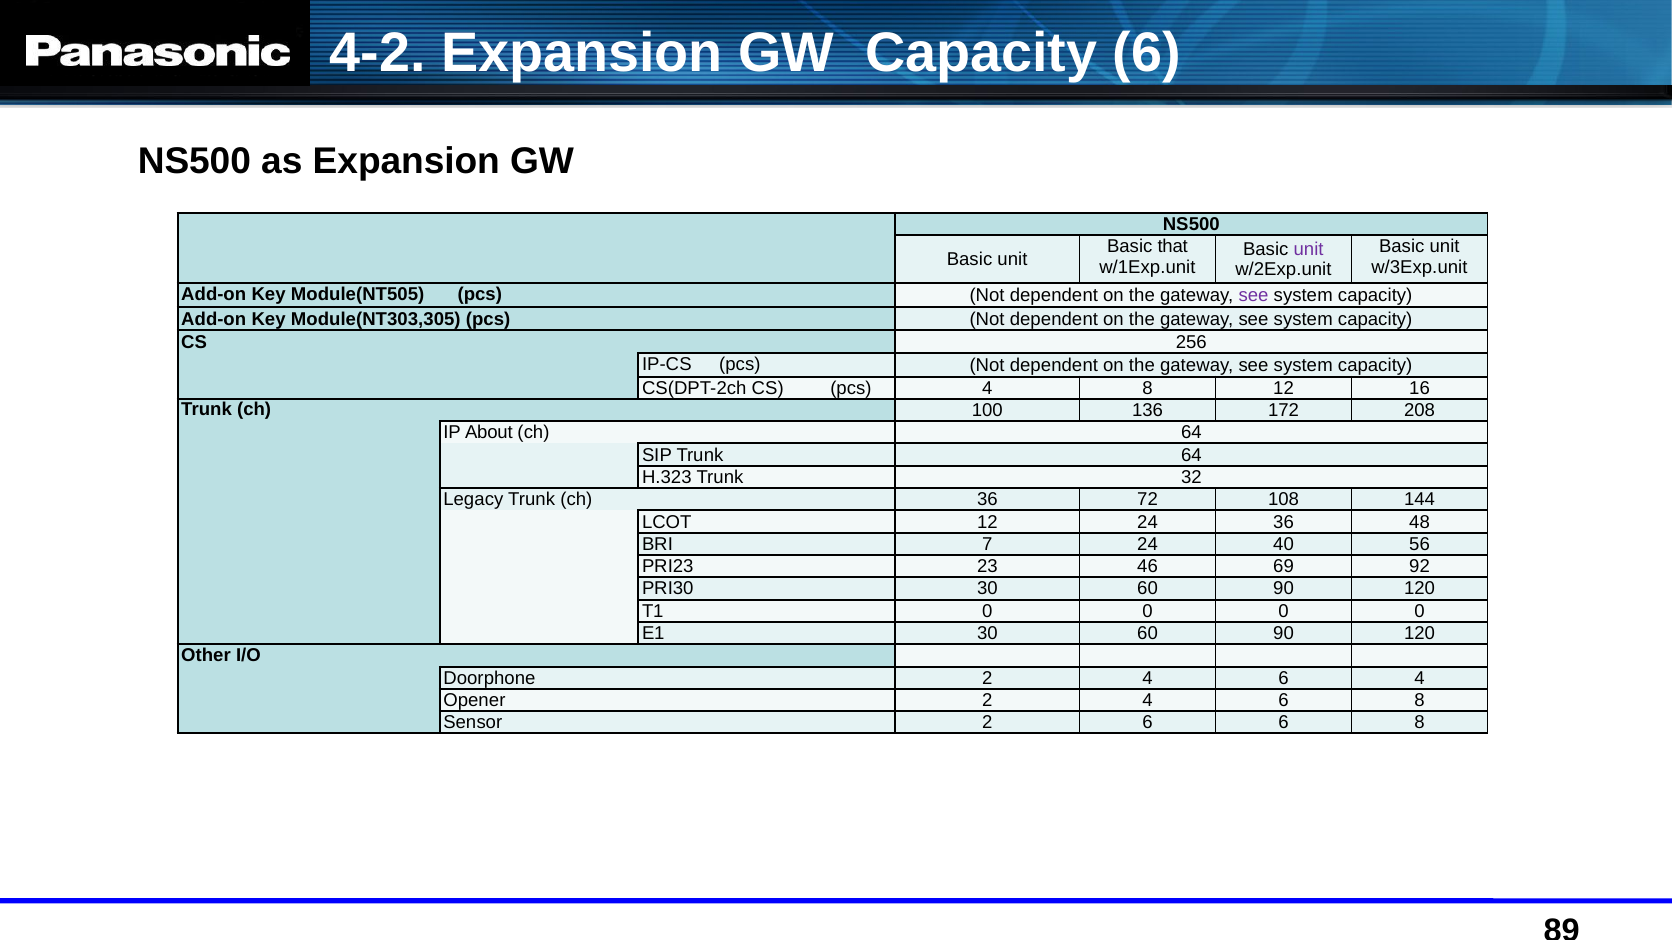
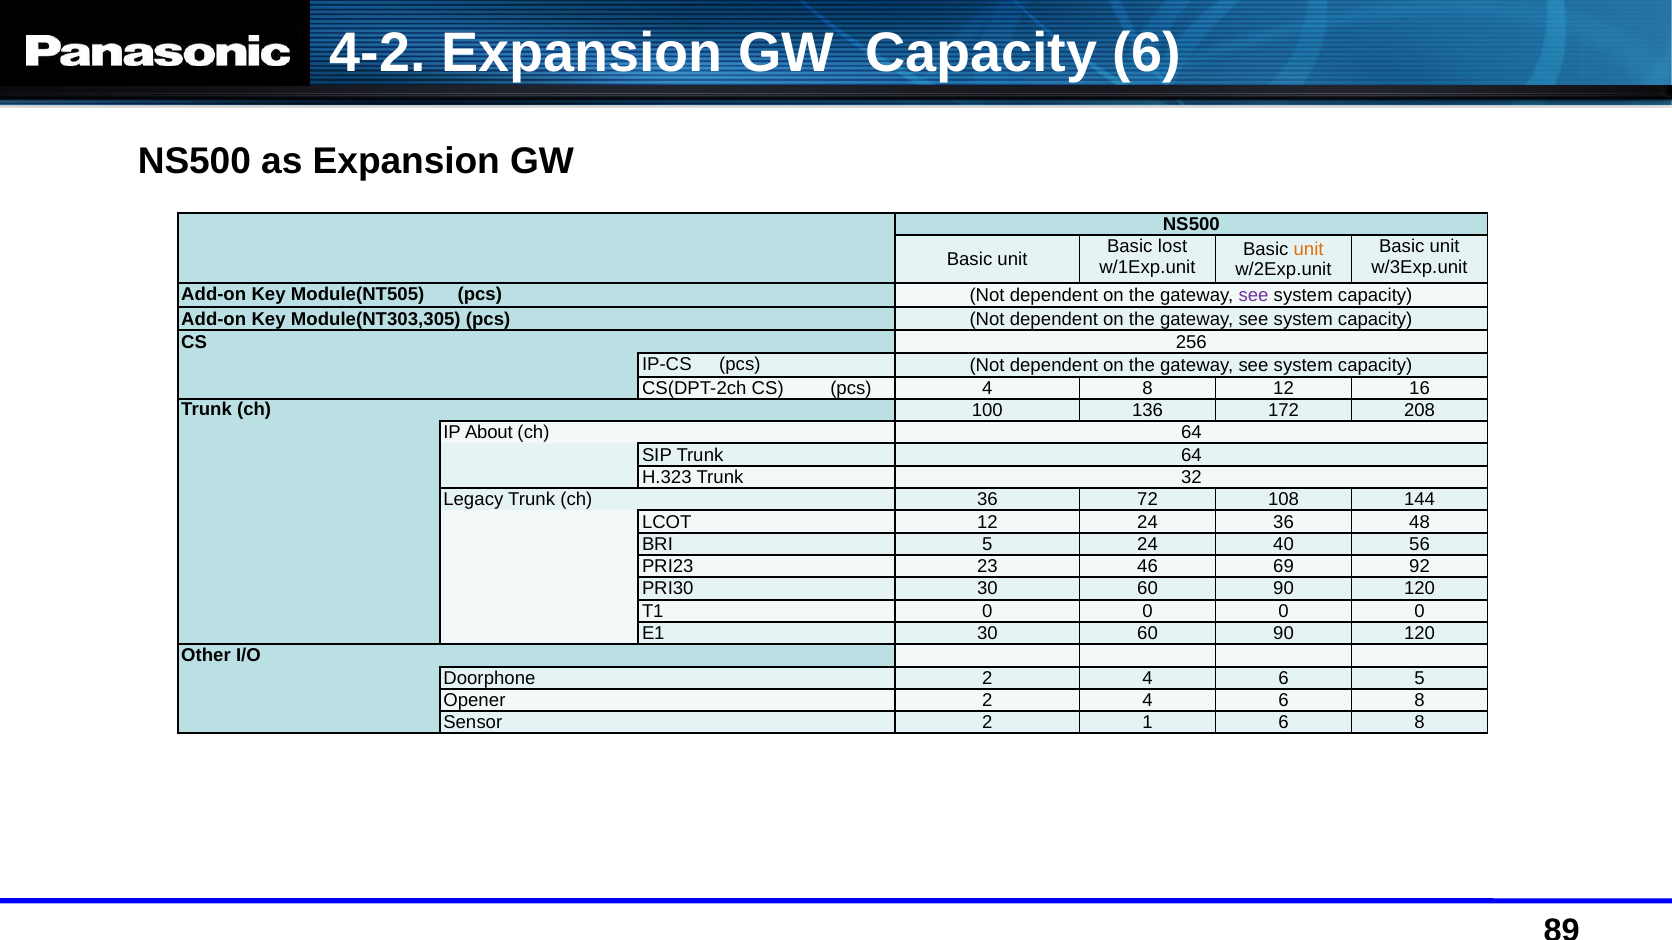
that: that -> lost (1173, 246)
unit colour: purple -> orange (1309, 249)
BRI 7: 7 -> 5 (987, 545)
6 4: 4 -> 5 (1420, 678)
2 6: 6 -> 1 (1148, 723)
